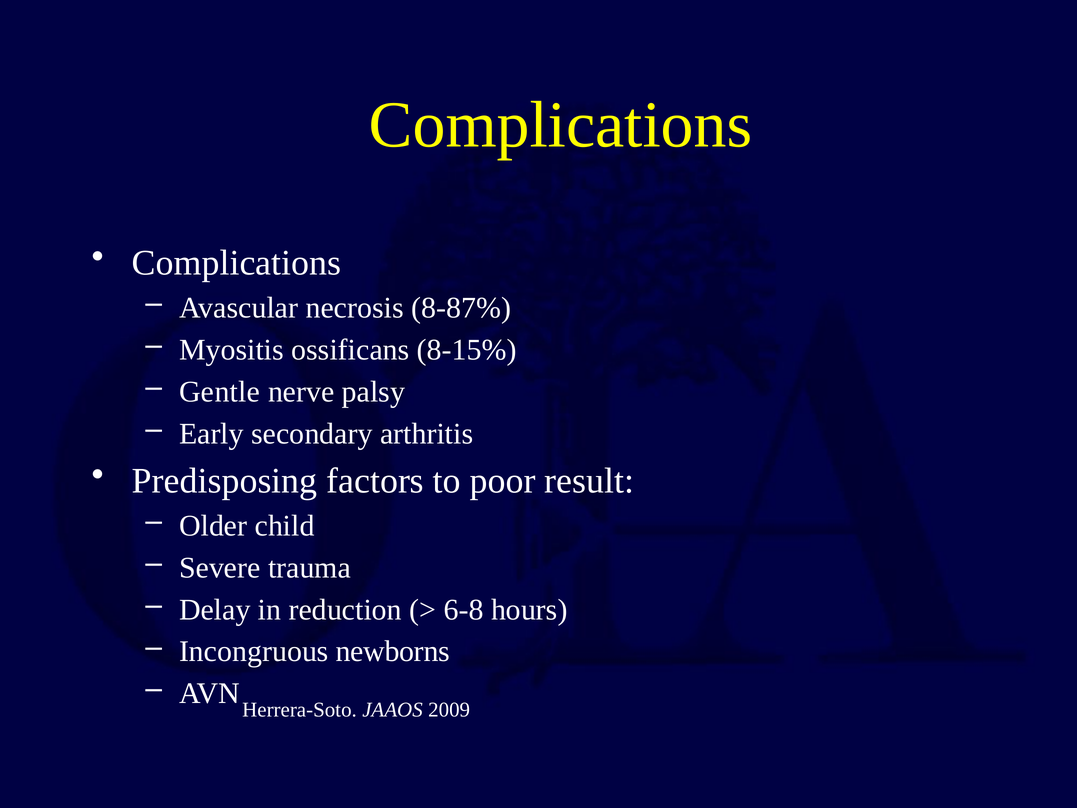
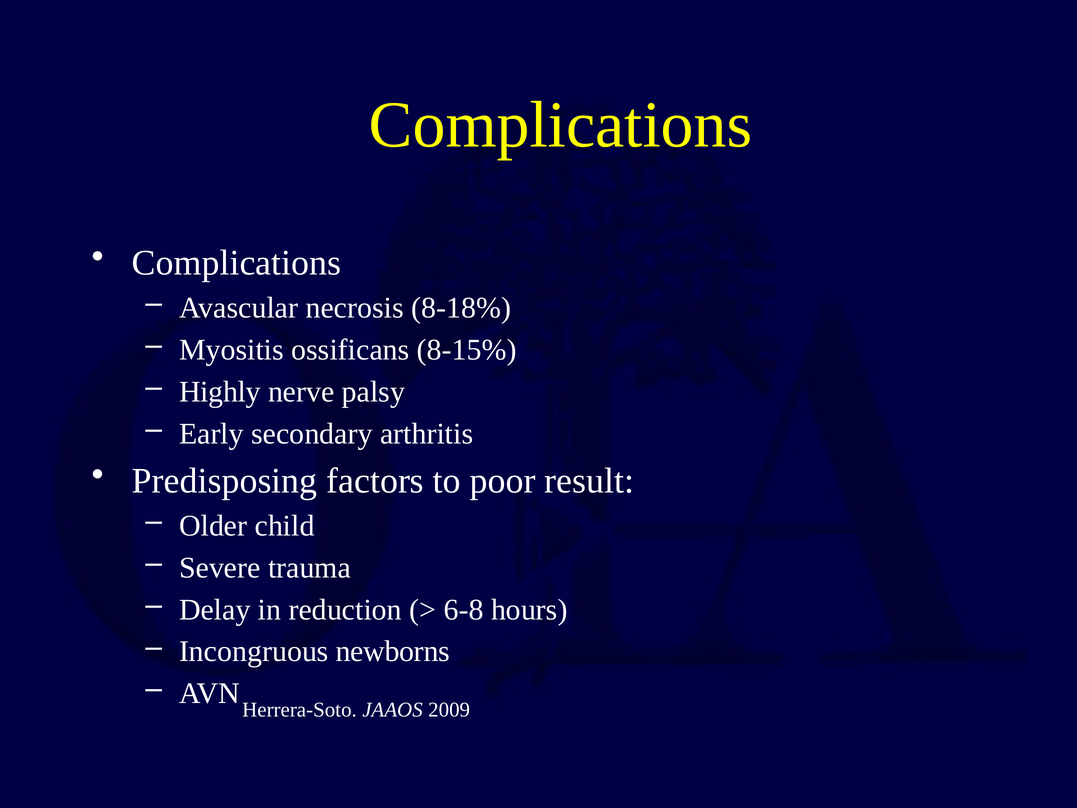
8-87%: 8-87% -> 8-18% (461, 308)
Gentle: Gentle -> Highly (220, 392)
